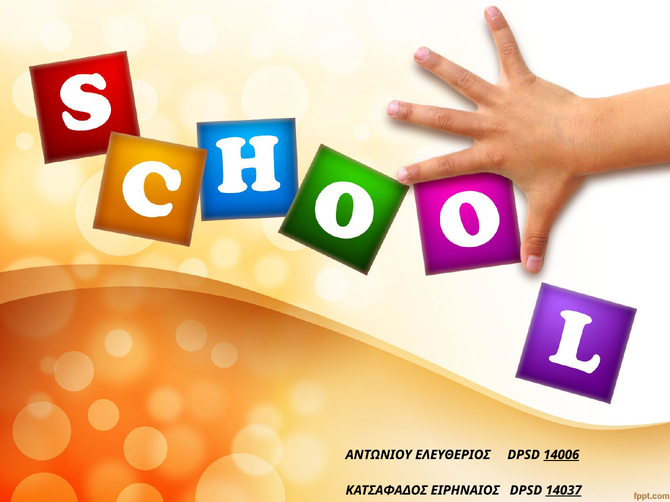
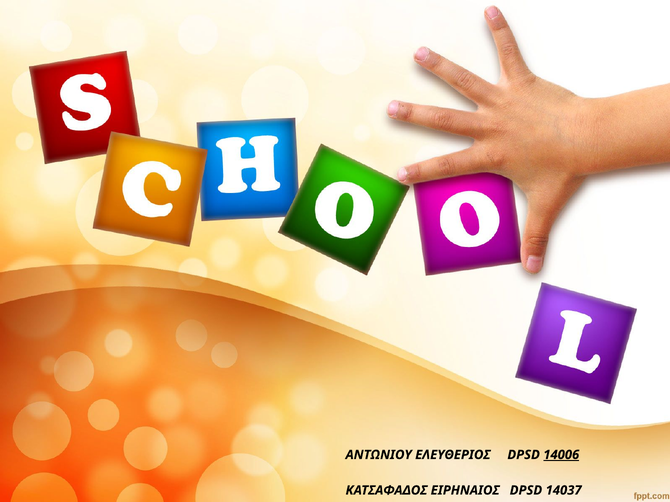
14037 underline: present -> none (564, 491)
